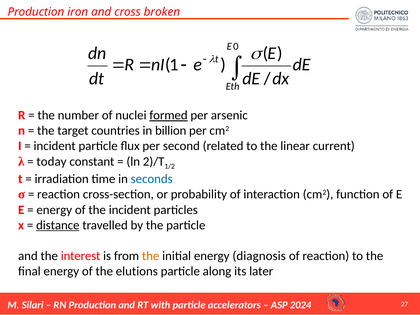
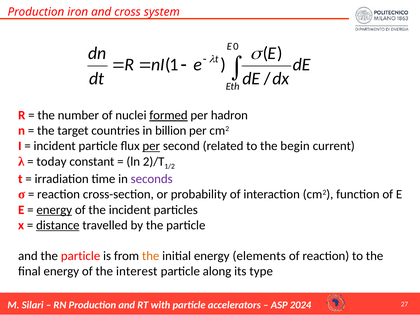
broken: broken -> system (162, 12)
arsenic: arsenic -> hadron (229, 115)
per underline: none -> present (151, 146)
linear: linear -> begin (295, 146)
seconds colour: blue -> purple (152, 179)
energy underline: none -> present (54, 210)
and the interest: interest -> particle (81, 256)
diagnosis: diagnosis -> elements (259, 256)
elutions: elutions -> interest (137, 271)
later: later -> type (261, 271)
